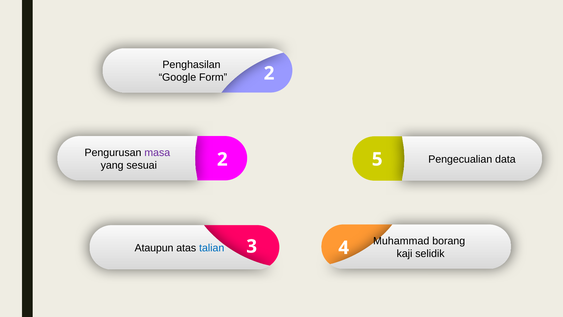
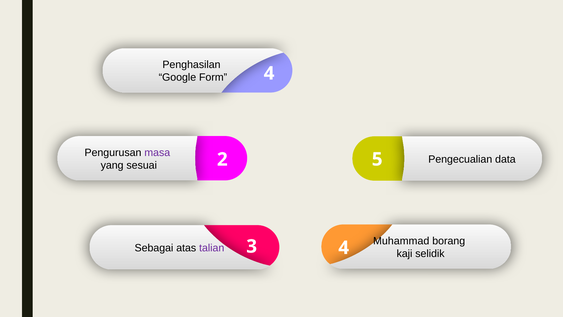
Form 2: 2 -> 4 (269, 73)
Ataupun: Ataupun -> Sebagai (154, 248)
talian colour: blue -> purple (212, 248)
